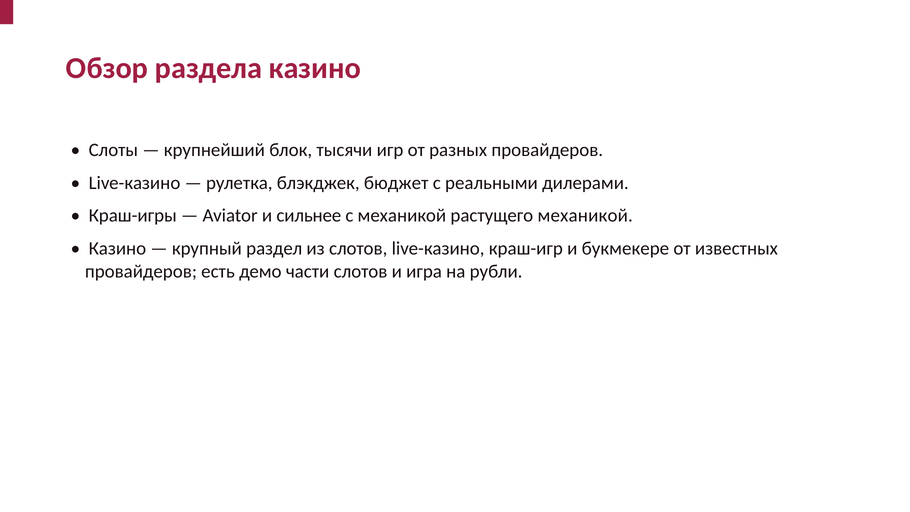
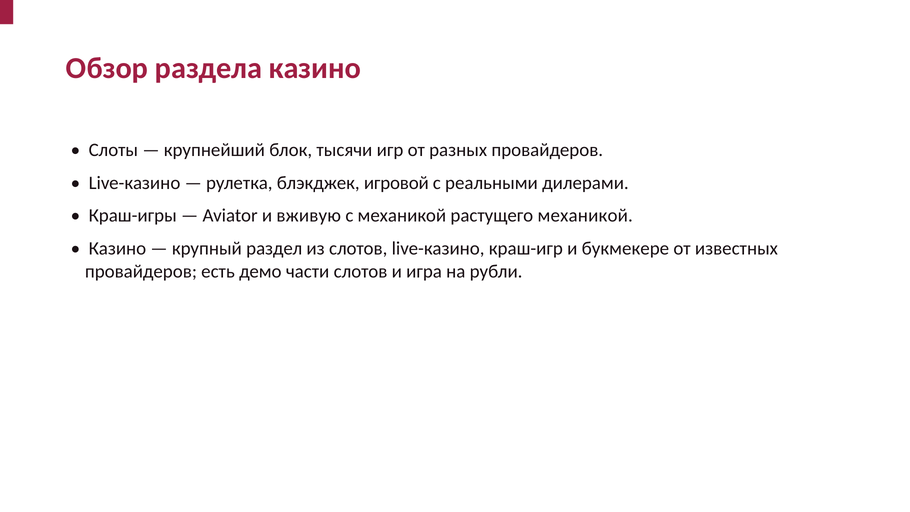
бюджет: бюджет -> игровой (396, 183)
сильнее: сильнее -> вживую (309, 216)
